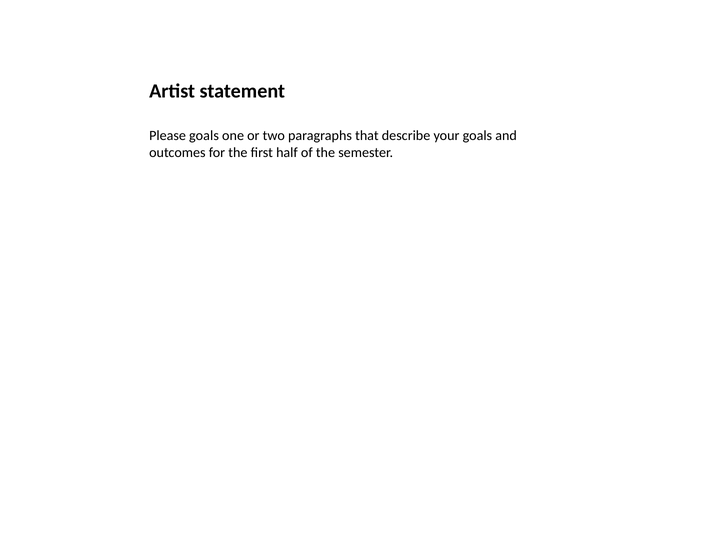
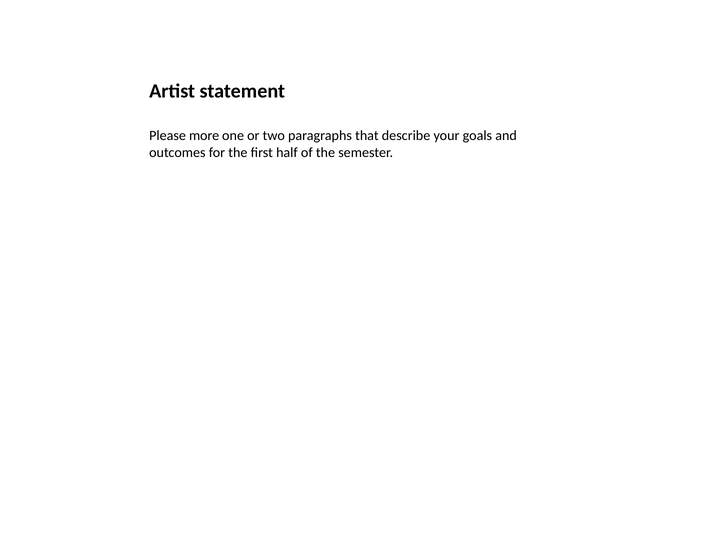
Please goals: goals -> more (204, 136)
